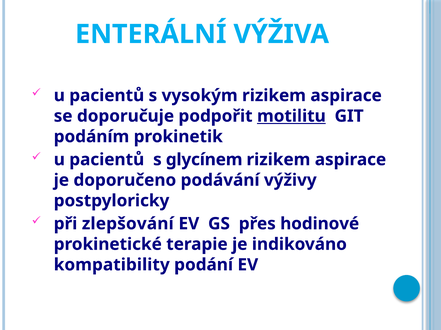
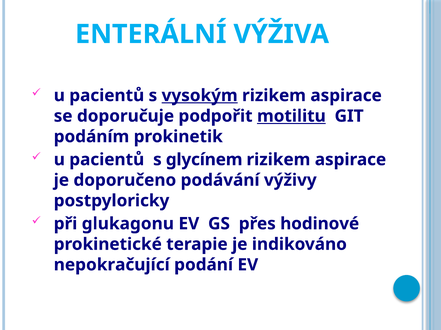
vysokým underline: none -> present (200, 96)
zlepšování: zlepšování -> glukagonu (128, 224)
kompatibility: kompatibility -> nepokračující (112, 265)
